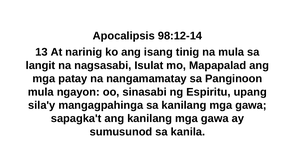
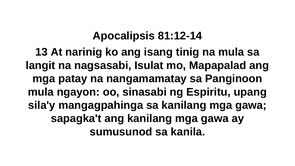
98:12-14: 98:12-14 -> 81:12-14 (180, 36)
